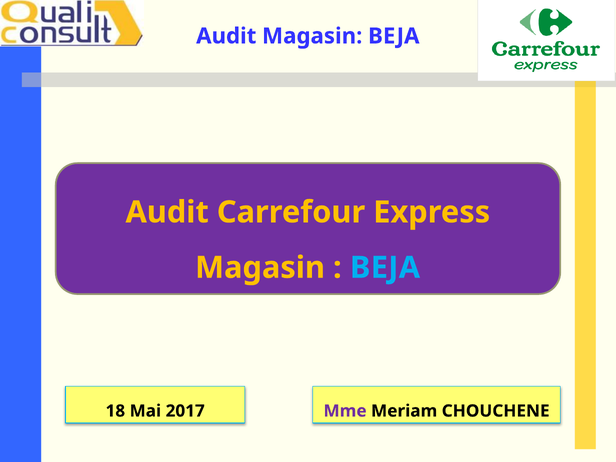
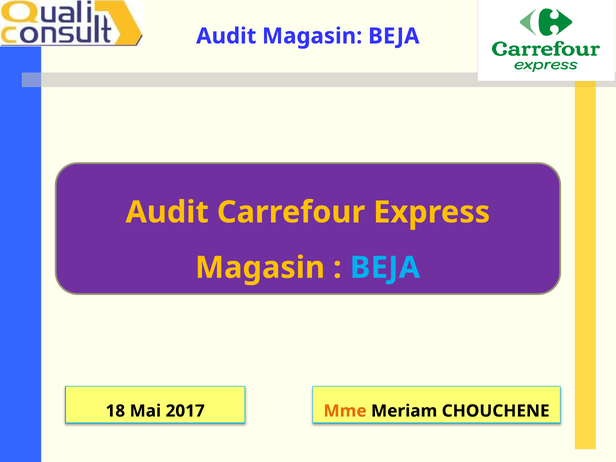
Mme colour: purple -> orange (345, 411)
